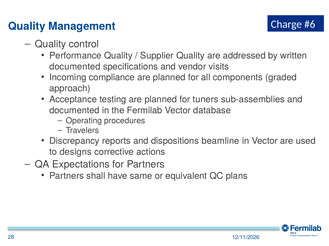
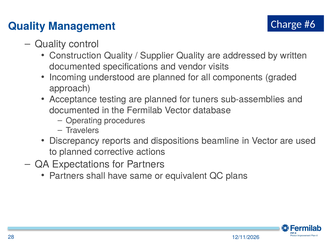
Performance: Performance -> Construction (75, 56)
compliance: compliance -> understood (112, 78)
to designs: designs -> planned (76, 152)
